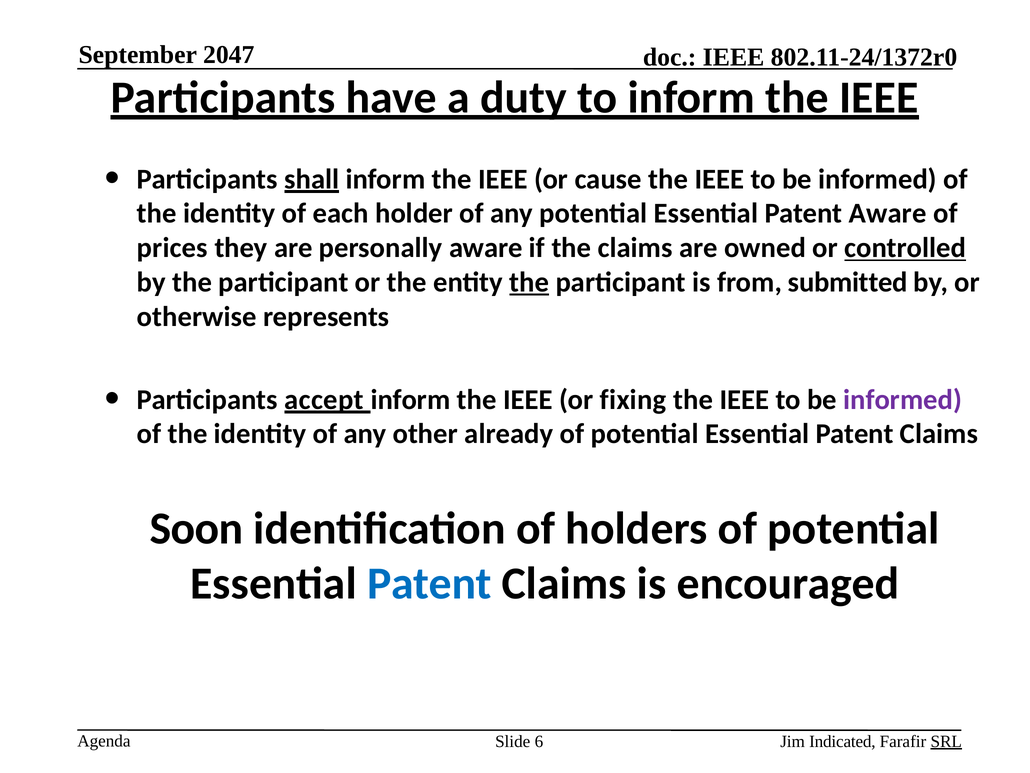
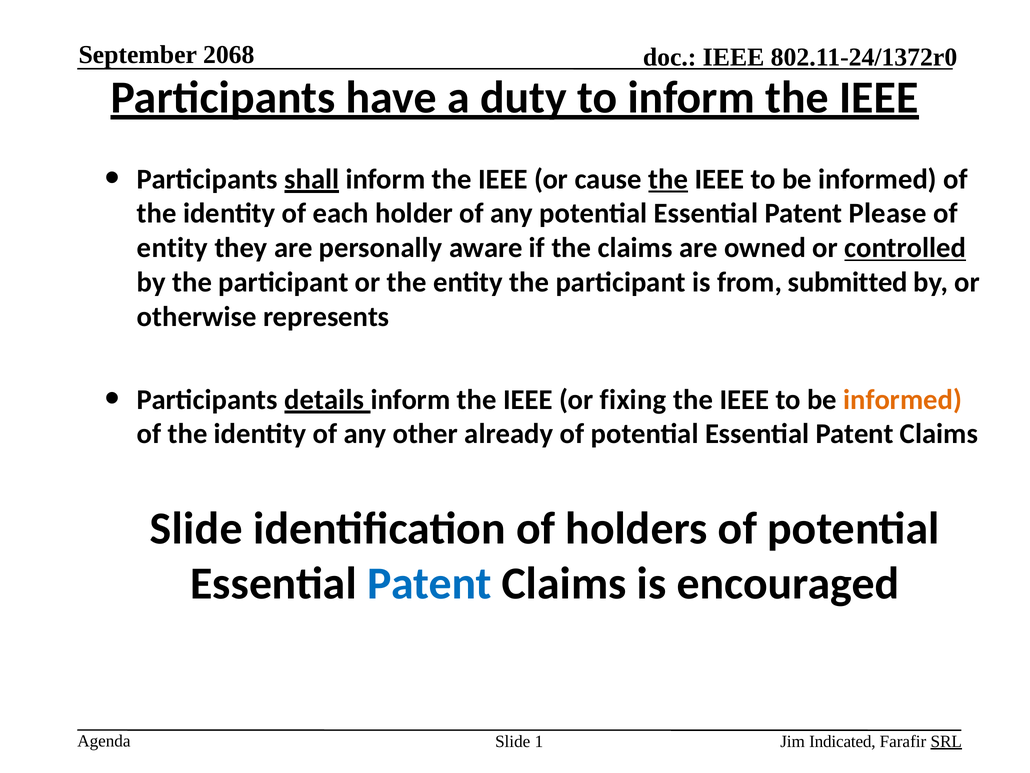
2047: 2047 -> 2068 (229, 55)
the underline: none -> present (668, 179)
Patent Aware: Aware -> Please (888, 213)
prices: prices -> entity (172, 248)
the underline: present -> none (529, 282)
accept: accept -> details (324, 399)
informed colour: purple -> orange (903, 399)
Soon: Soon -> Slide (196, 528)
6: 6 -> 1 (539, 741)
